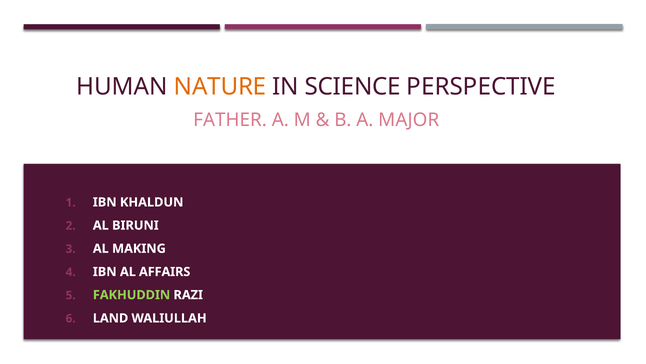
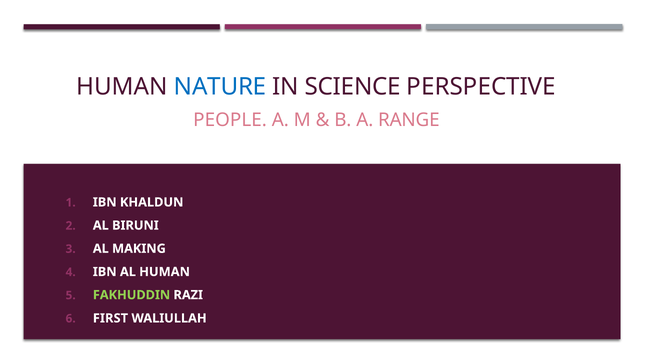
NATURE colour: orange -> blue (220, 87)
FATHER: FATHER -> PEOPLE (230, 120)
MAJOR: MAJOR -> RANGE (409, 120)
AL AFFAIRS: AFFAIRS -> HUMAN (165, 271)
LAND: LAND -> FIRST (110, 318)
